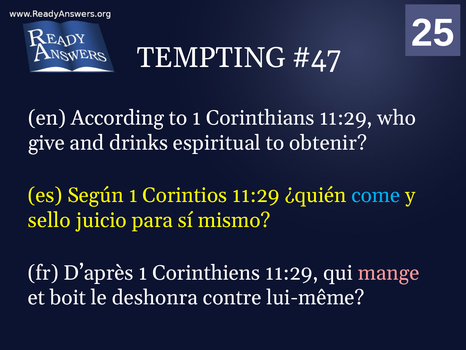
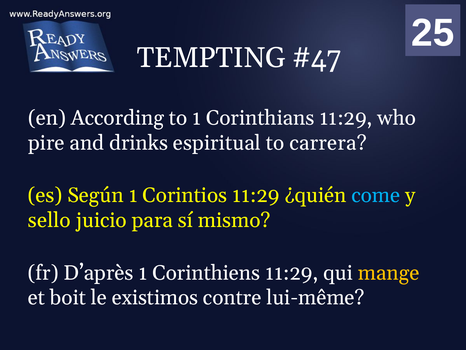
give: give -> pire (46, 143)
obtenir: obtenir -> carrera (328, 143)
mange colour: pink -> yellow (389, 272)
deshonra: deshonra -> existimos (155, 297)
